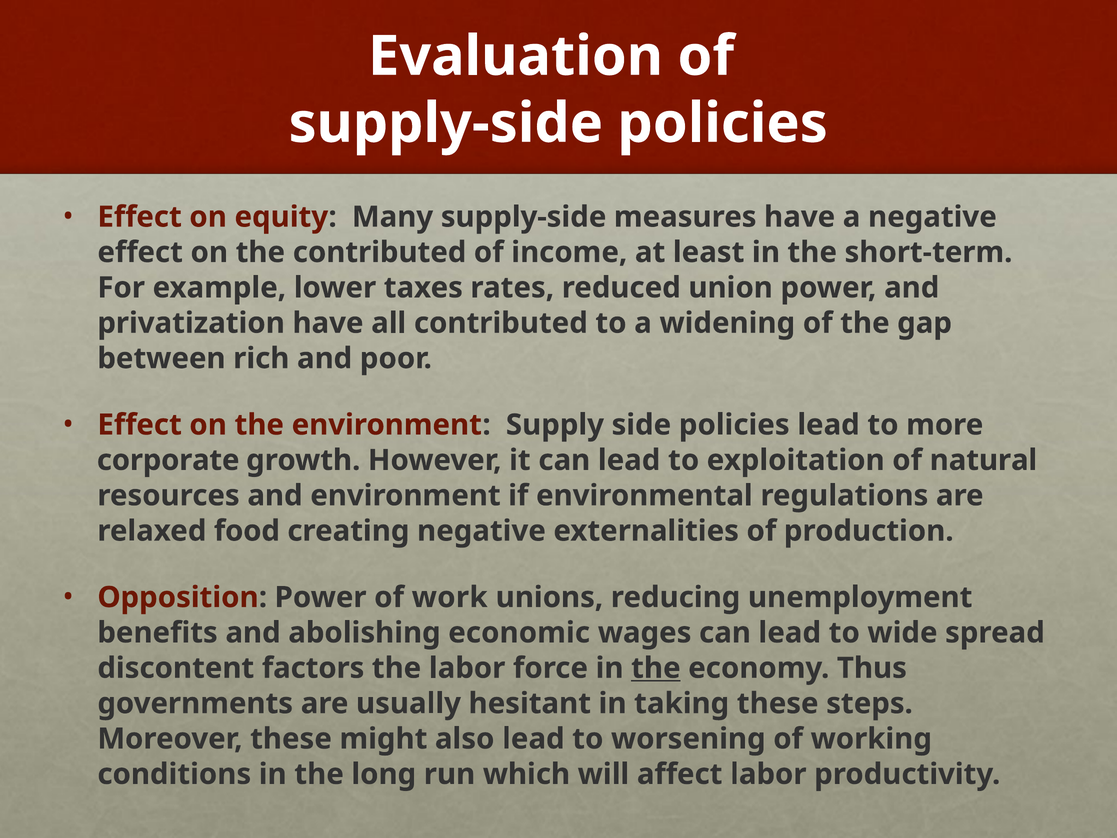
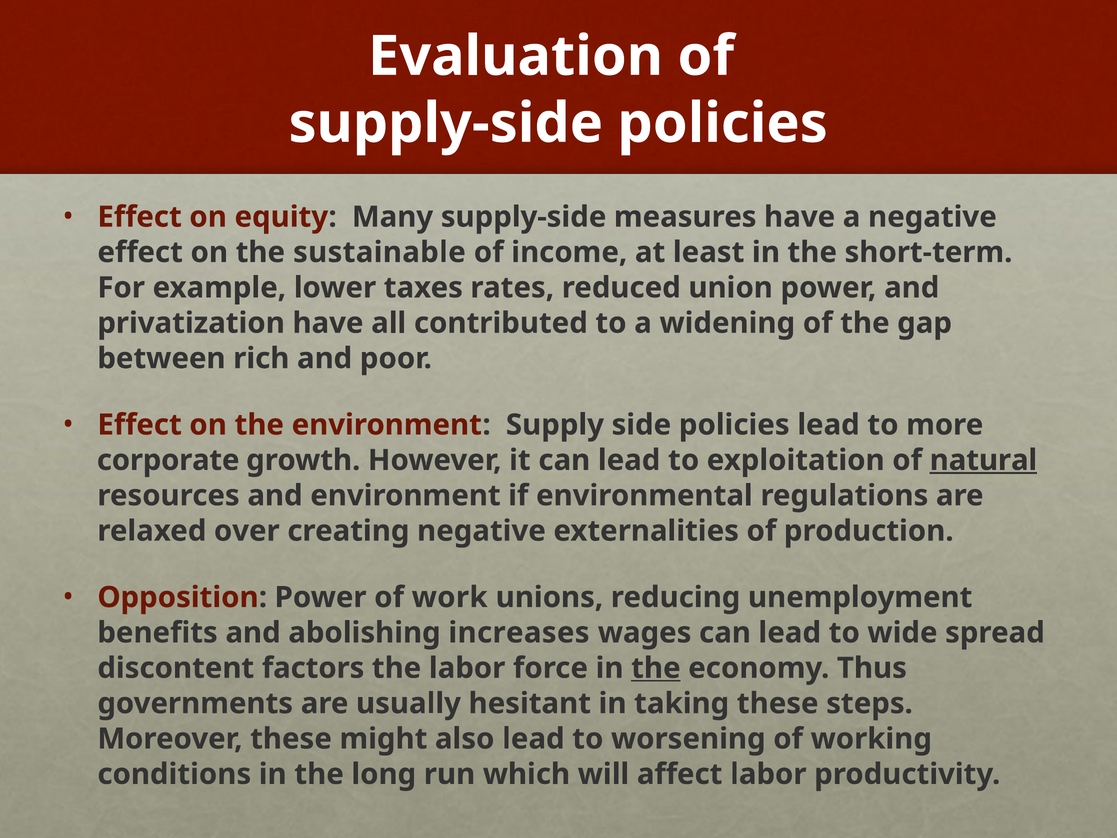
the contributed: contributed -> sustainable (379, 252)
natural underline: none -> present (983, 460)
food: food -> over (247, 531)
economic: economic -> increases (519, 633)
